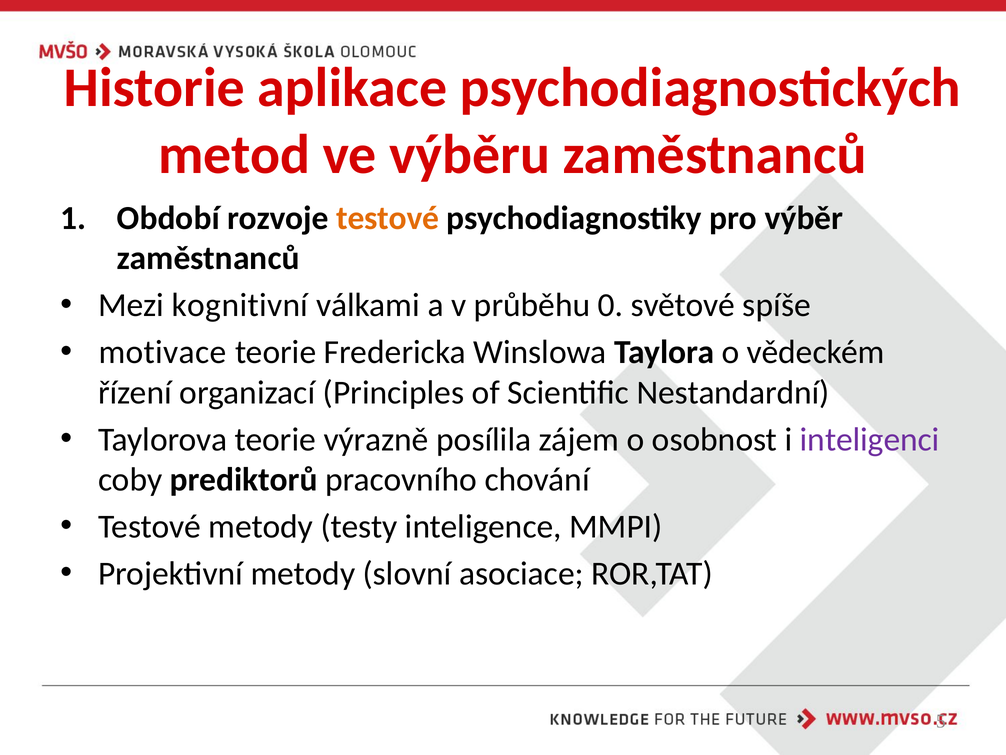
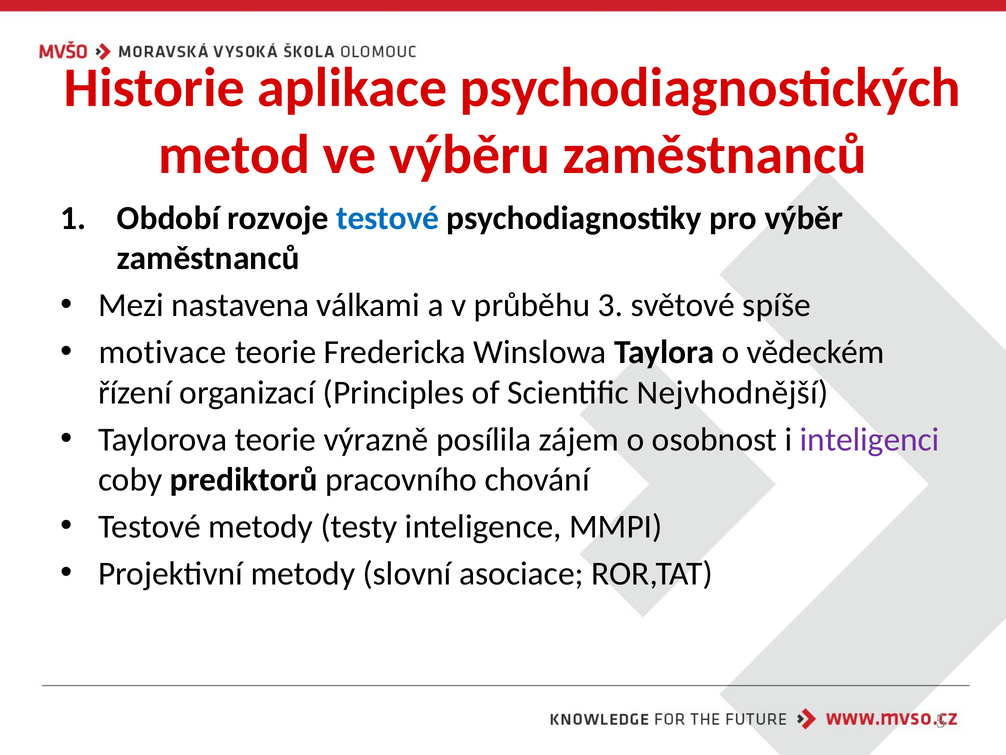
testové colour: orange -> blue (388, 218)
kognitivní: kognitivní -> nastavena (240, 305)
0: 0 -> 3 (611, 305)
Nestandardní: Nestandardní -> Nejvhodnější (733, 392)
